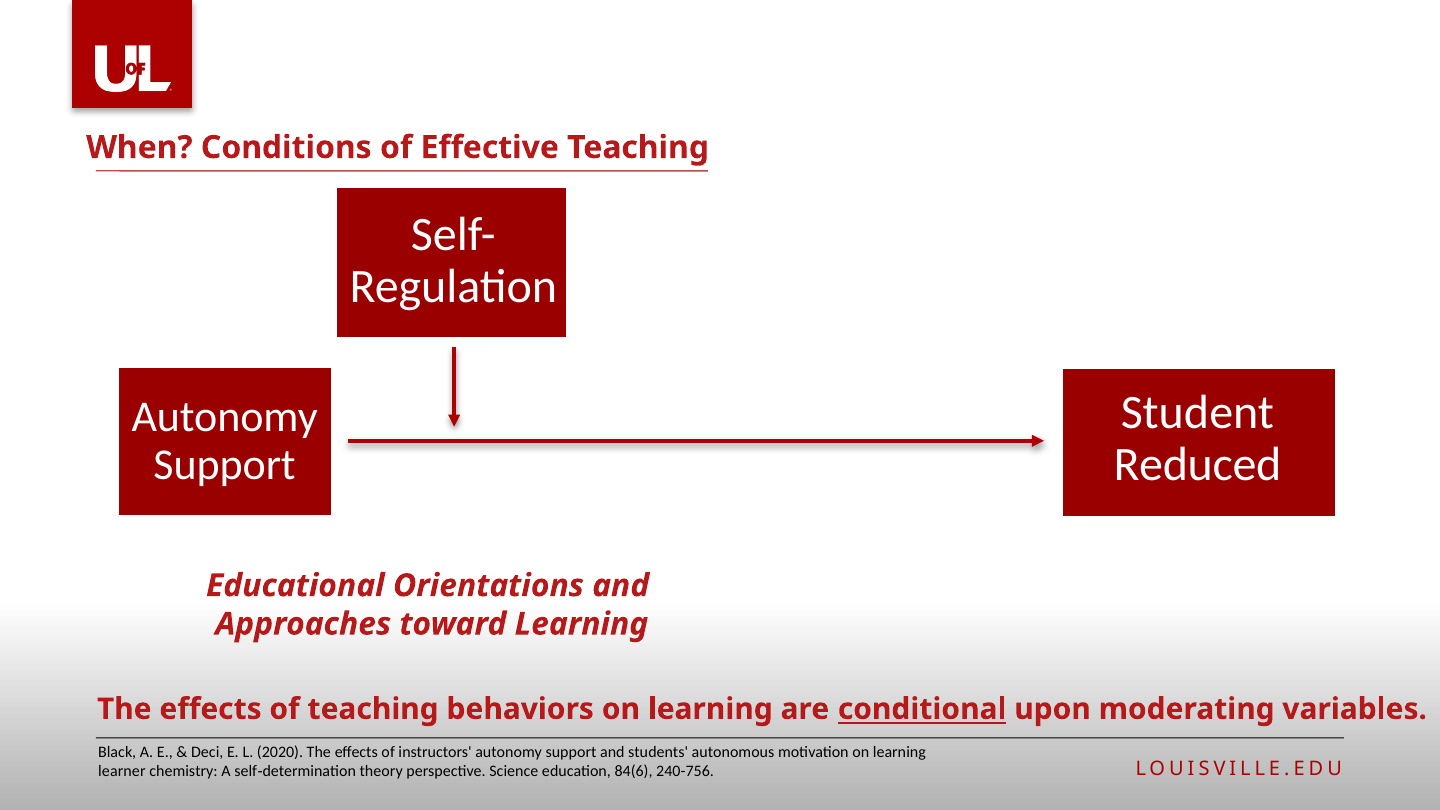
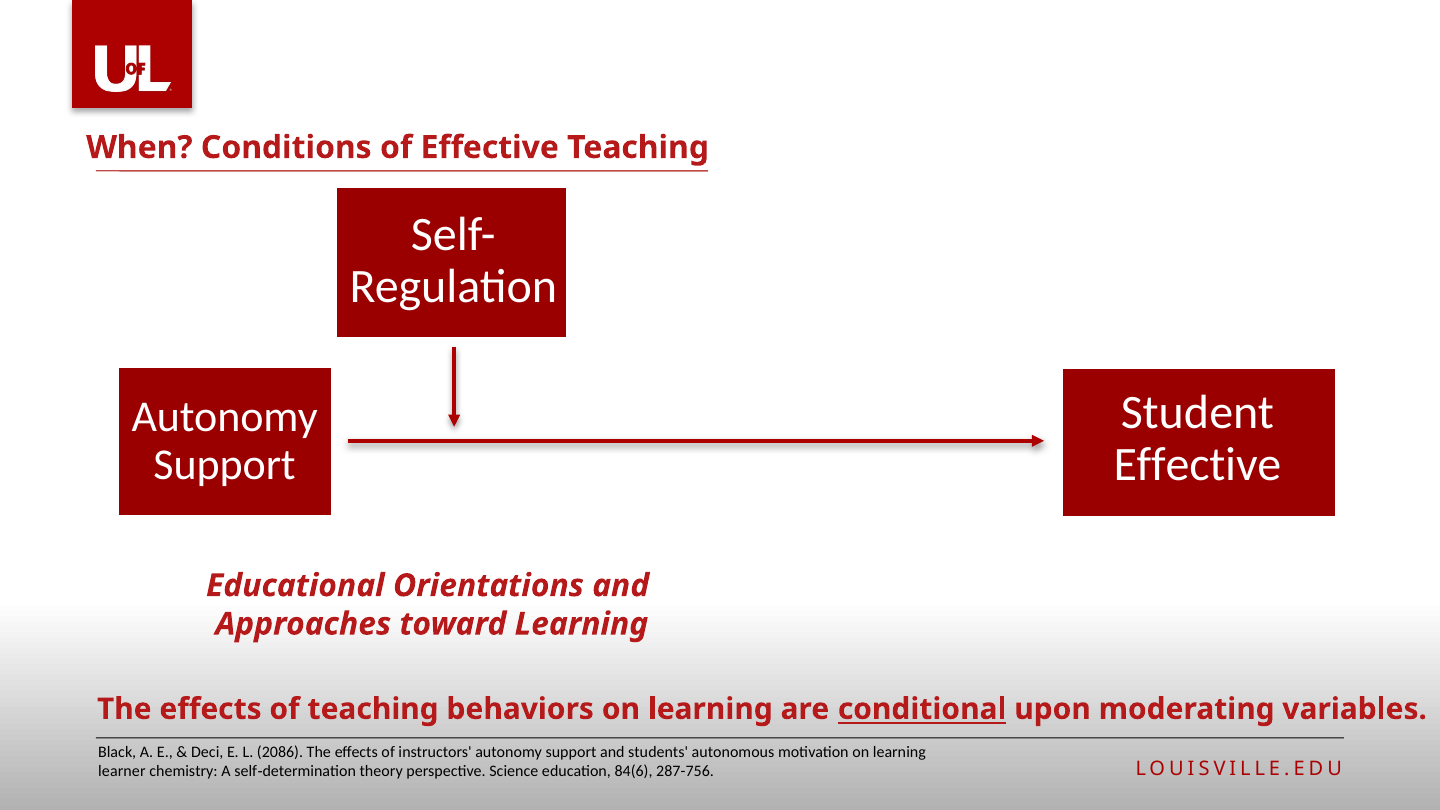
Reduced: Reduced -> Effective (1197, 464)
2020: 2020 -> 2086 (280, 753)
240-756: 240-756 -> 287-756 (685, 772)
